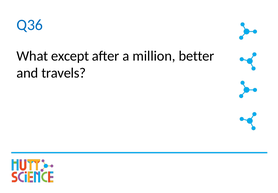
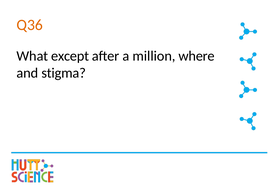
Q36 colour: blue -> orange (30, 25)
better: better -> where (197, 56)
travels: travels -> stigma (64, 73)
